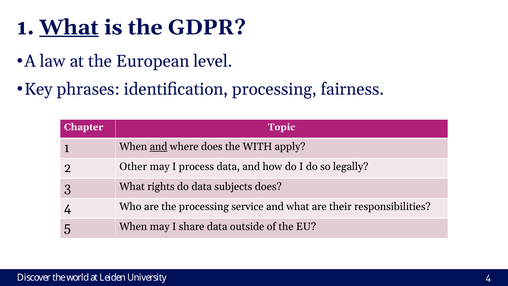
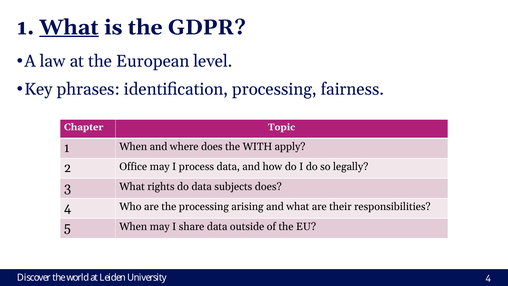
and underline: present -> none (159, 146)
Other: Other -> Office (133, 166)
service: service -> arising (247, 206)
